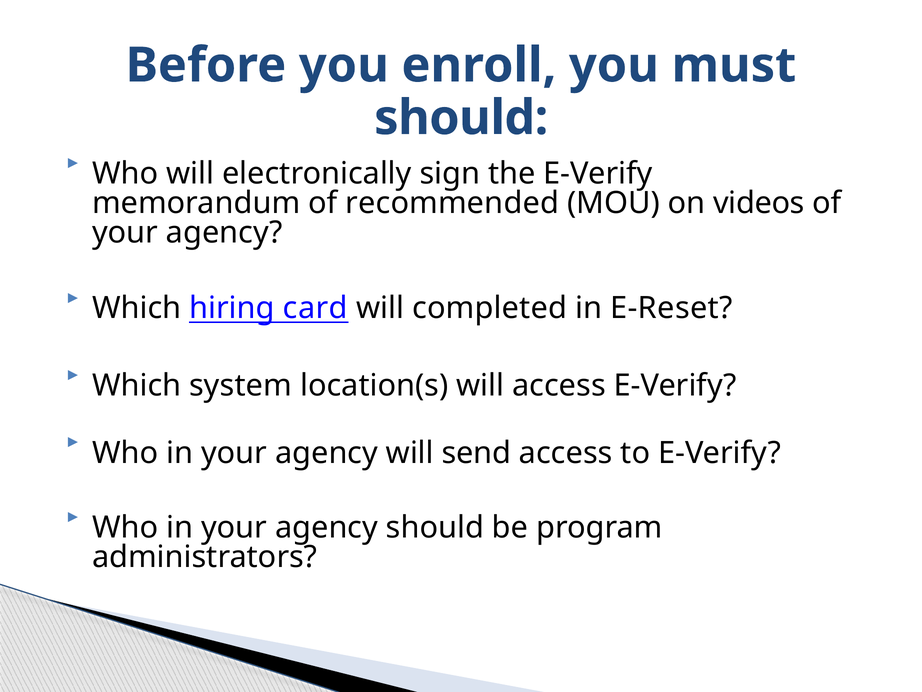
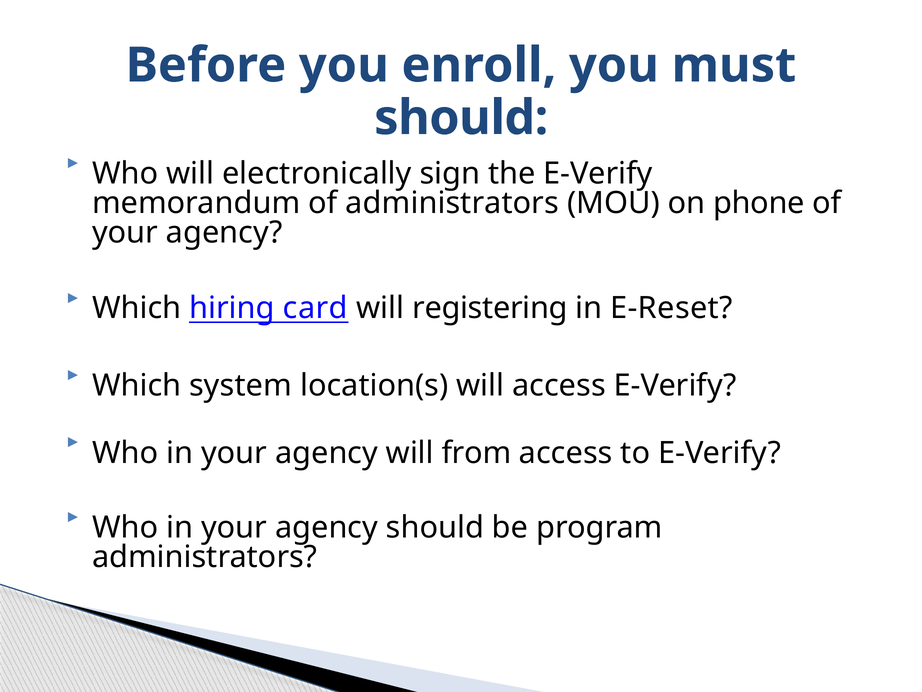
of recommended: recommended -> administrators (452, 203)
videos: videos -> phone (759, 203)
completed: completed -> registering (490, 308)
send: send -> from (477, 453)
